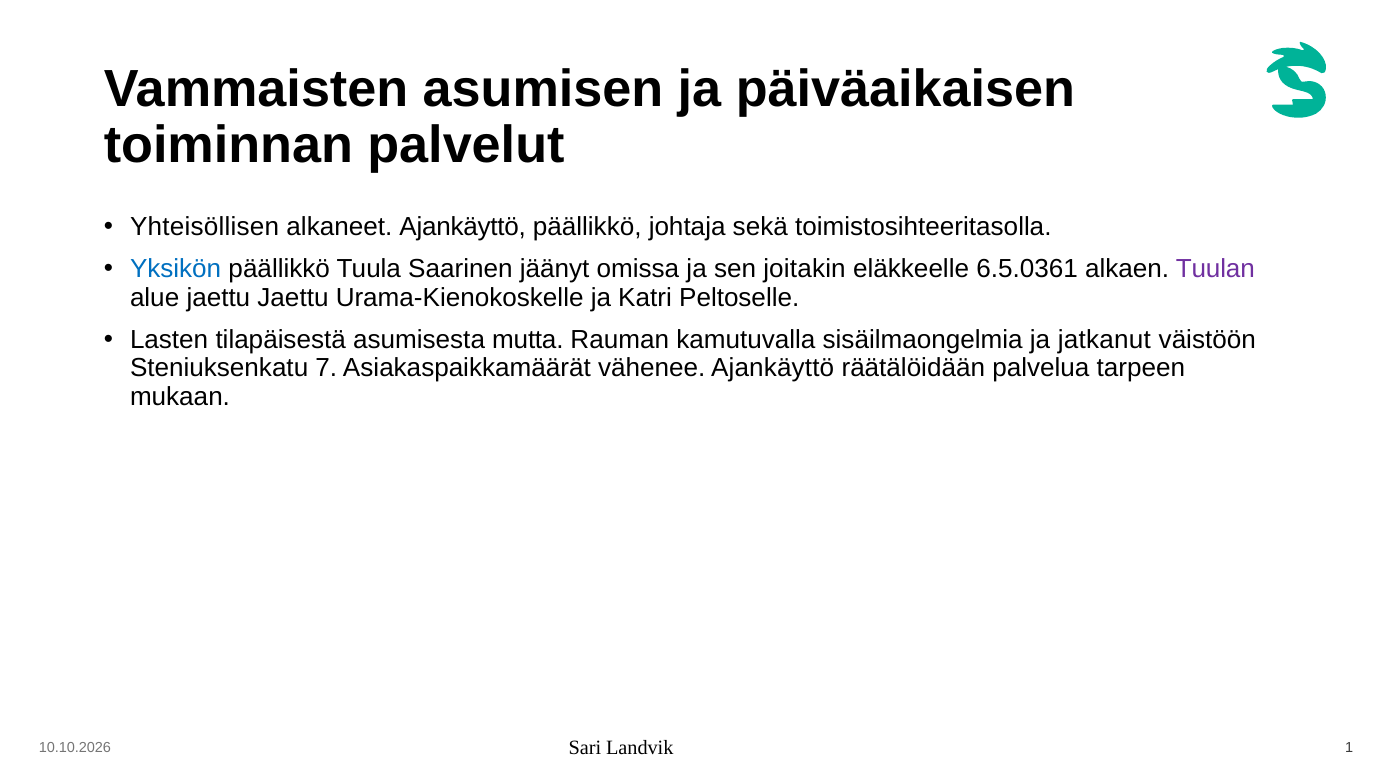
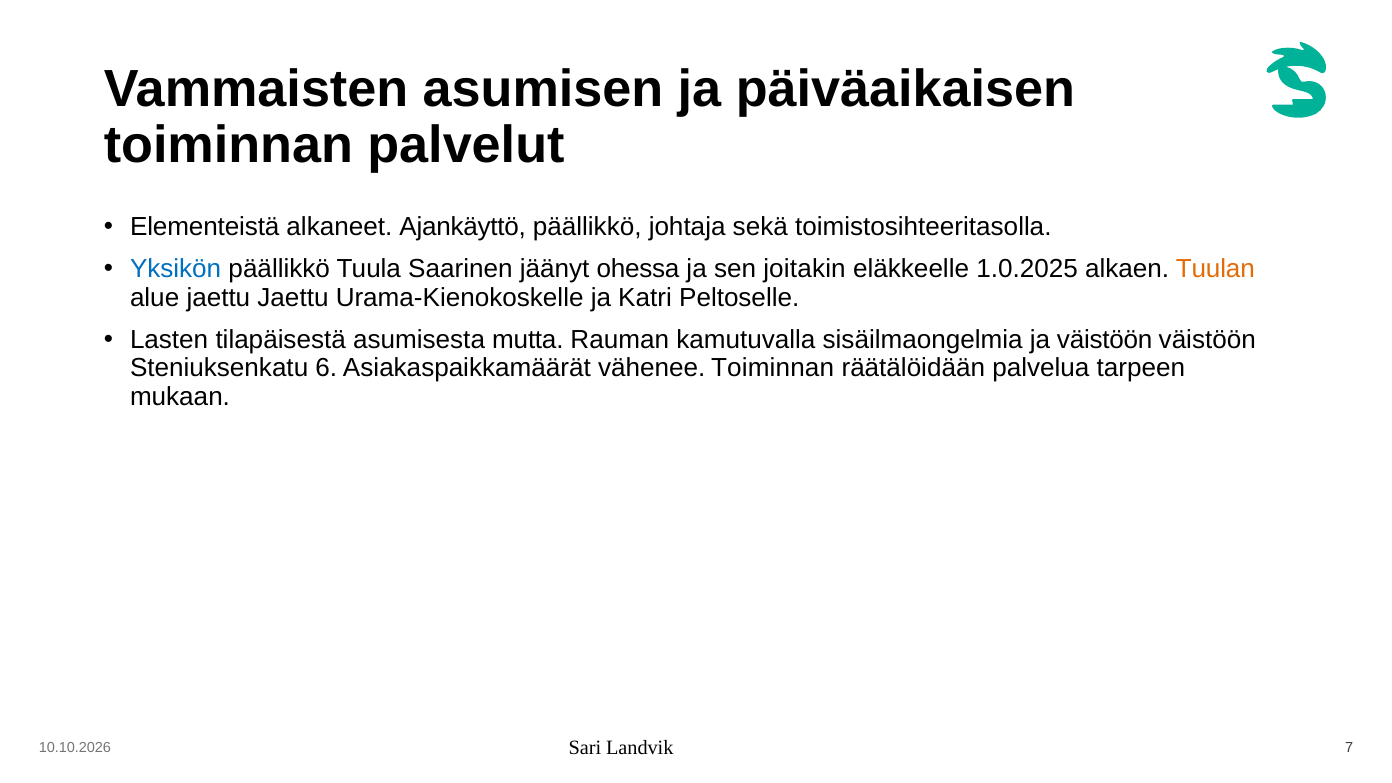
Yhteisöllisen: Yhteisöllisen -> Elementeistä (205, 226)
omissa: omissa -> ohessa (638, 269)
6.5.0361: 6.5.0361 -> 1.0.2025 (1027, 269)
Tuulan colour: purple -> orange (1215, 269)
ja jatkanut: jatkanut -> väistöön (1105, 340)
7: 7 -> 6 (326, 368)
vähenee Ajankäyttö: Ajankäyttö -> Toiminnan (773, 368)
1: 1 -> 7 (1349, 748)
